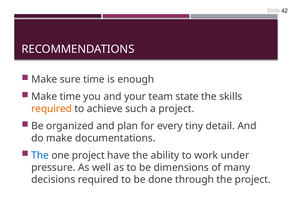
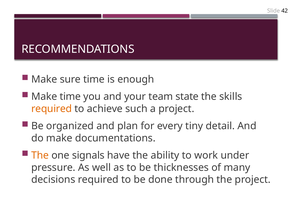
The colour: blue -> orange (40, 155)
one project: project -> signals (88, 155)
dimensions: dimensions -> thicknesses (181, 167)
